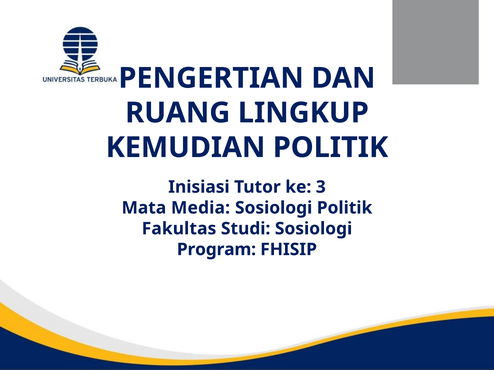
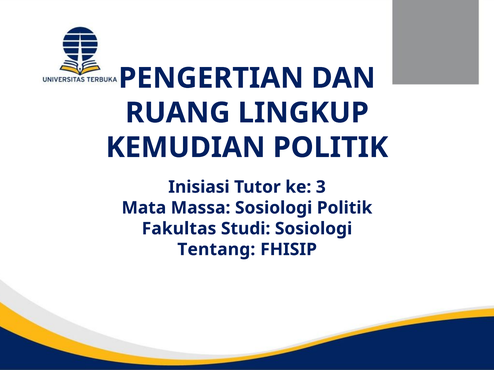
Media: Media -> Massa (201, 208)
Program: Program -> Tentang (216, 250)
